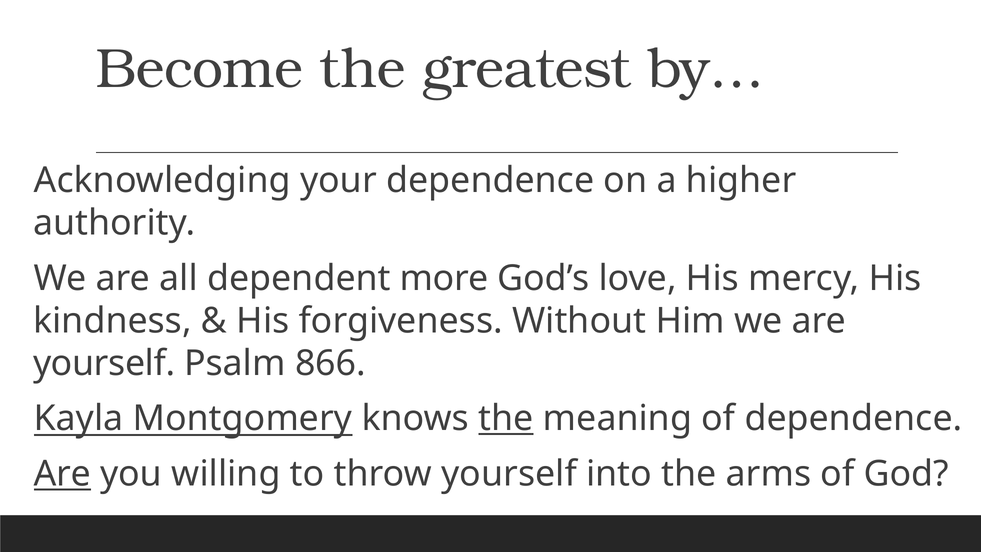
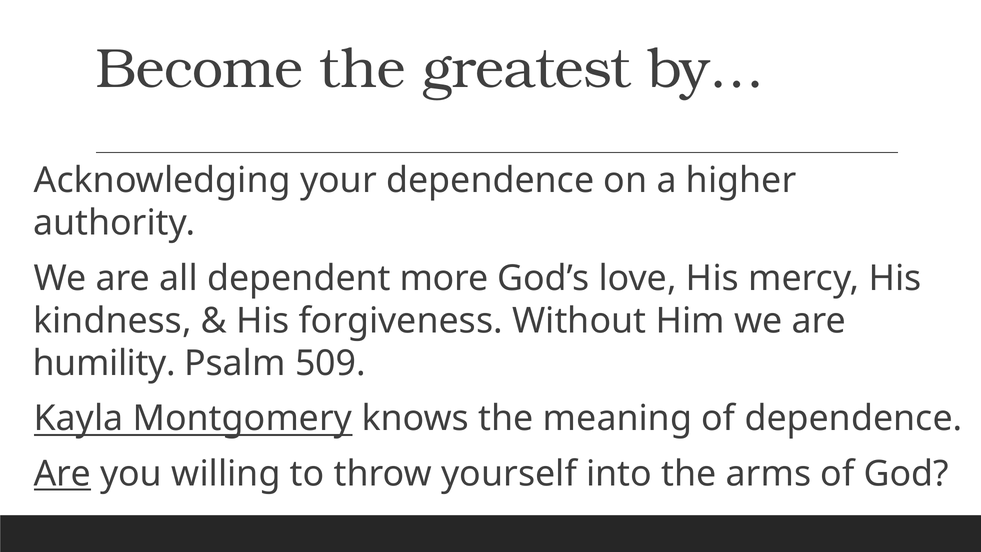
yourself: yourself -> humility (104, 363)
866: 866 -> 509 (331, 363)
the underline: present -> none (506, 418)
